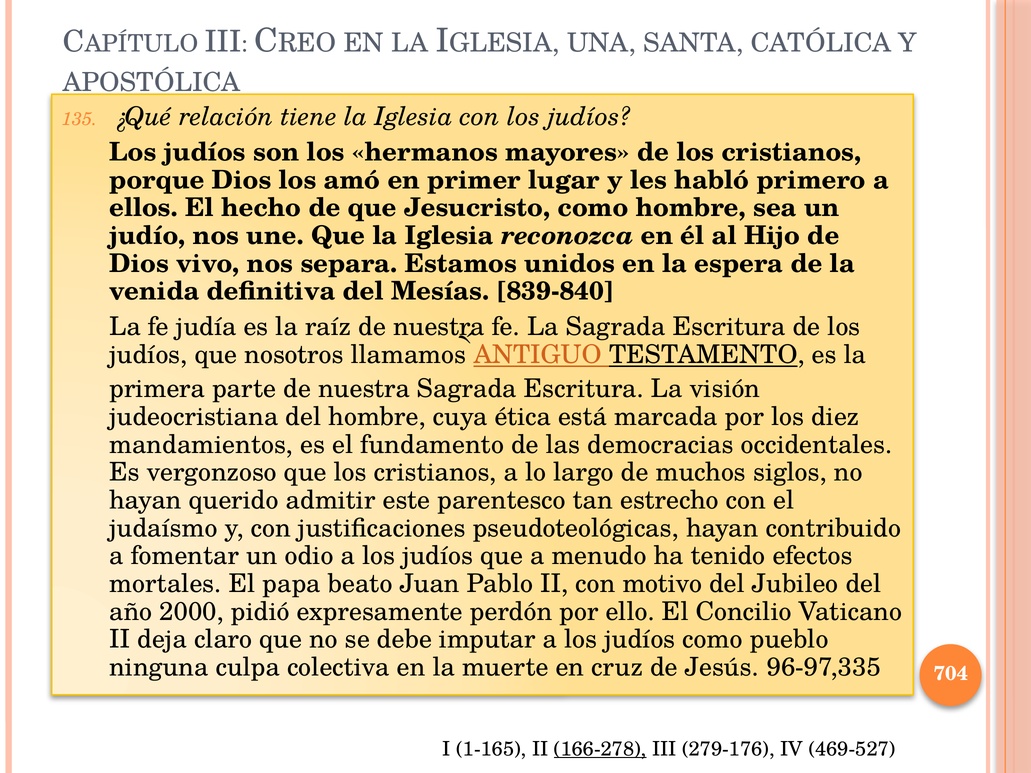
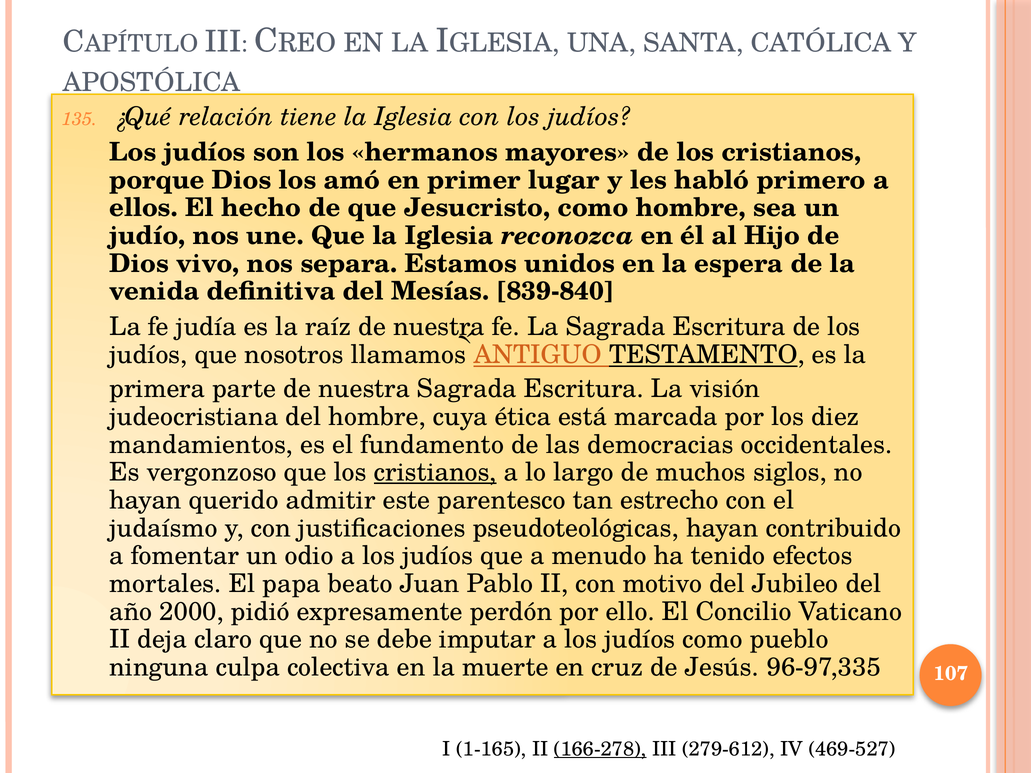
cristianos underline: none -> present (435, 472)
704: 704 -> 107 (951, 674)
279-176: 279-176 -> 279-612 (728, 749)
